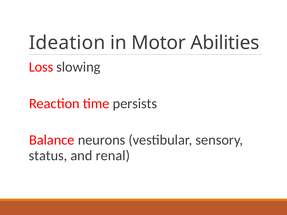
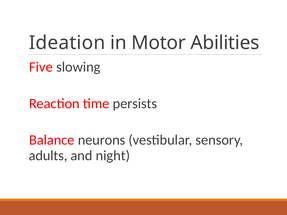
Loss: Loss -> Five (41, 67)
status: status -> adults (48, 156)
renal: renal -> night (113, 156)
